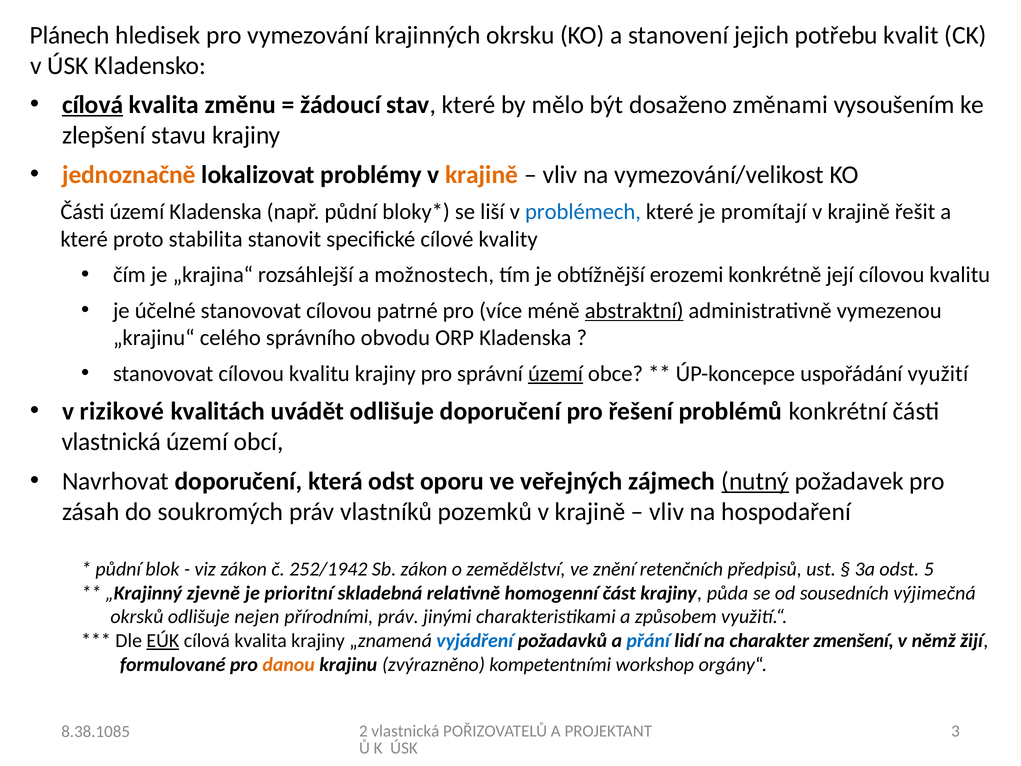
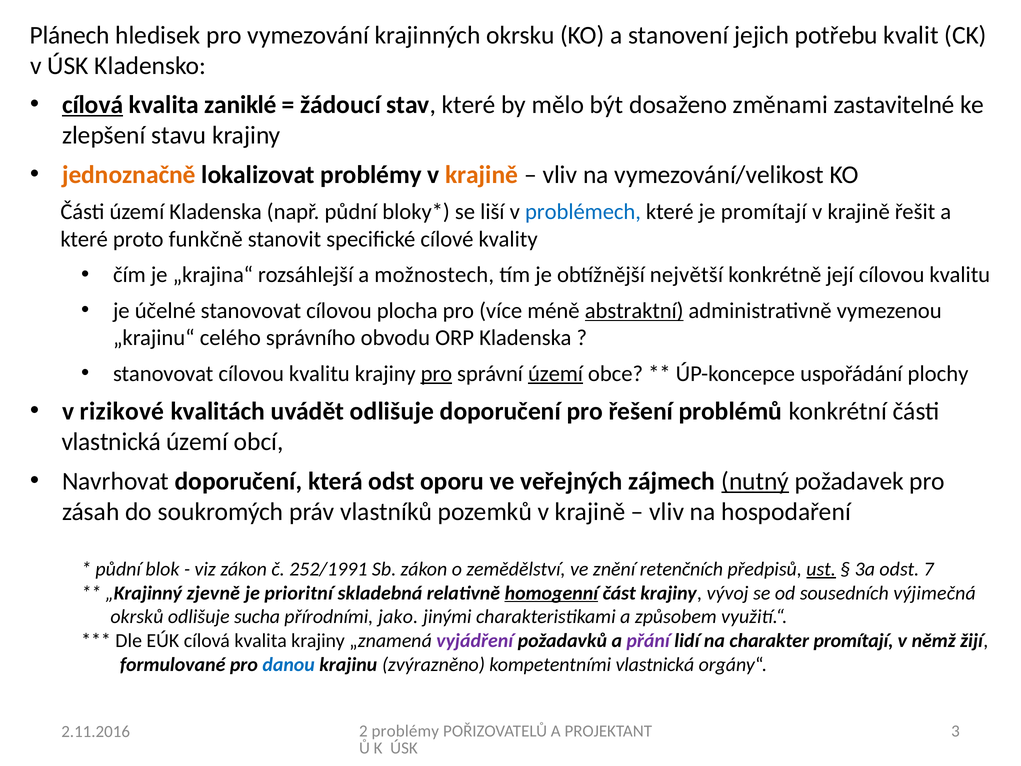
změnu: změnu -> zaniklé (241, 105)
vysoušením: vysoušením -> zastavitelné (894, 105)
stabilita: stabilita -> funkčně (206, 239)
erozemi: erozemi -> největší (686, 275)
patrné: patrné -> plocha (407, 311)
pro underline: none -> present (436, 374)
využití: využití -> plochy (938, 374)
252/1942: 252/1942 -> 252/1991 (328, 569)
ust underline: none -> present (821, 569)
5: 5 -> 7 (929, 569)
homogenní underline: none -> present (551, 593)
půda: půda -> vývoj (728, 593)
nejen: nejen -> sucha (257, 617)
přírodními práv: práv -> jako (398, 617)
EÚK underline: present -> none (163, 641)
vyjádření colour: blue -> purple (475, 641)
přání colour: blue -> purple (648, 641)
charakter zmenšení: zmenšení -> promítají (853, 641)
danou colour: orange -> blue (289, 664)
kompetentními workshop: workshop -> vlastnická (655, 664)
2 vlastnická: vlastnická -> problémy (405, 731)
8.38.1085: 8.38.1085 -> 2.11.2016 (96, 731)
